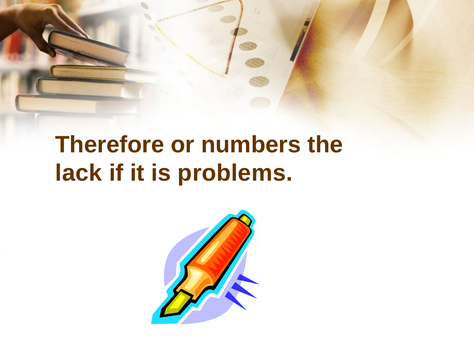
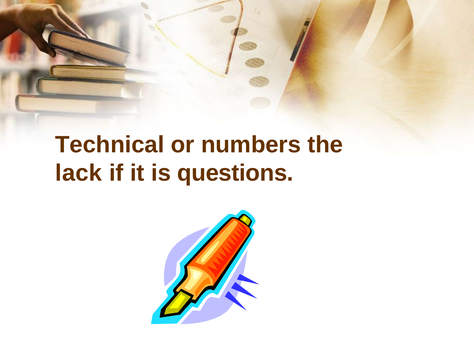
Therefore: Therefore -> Technical (110, 145)
problems: problems -> questions (235, 173)
